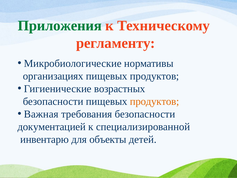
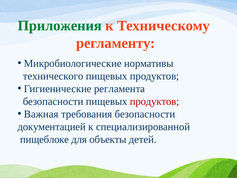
организациях: организациях -> технического (53, 76)
возрастных: возрастных -> регламента (120, 89)
продуктов colour: orange -> red (155, 101)
инвентарю: инвентарю -> пищеблоке (45, 139)
